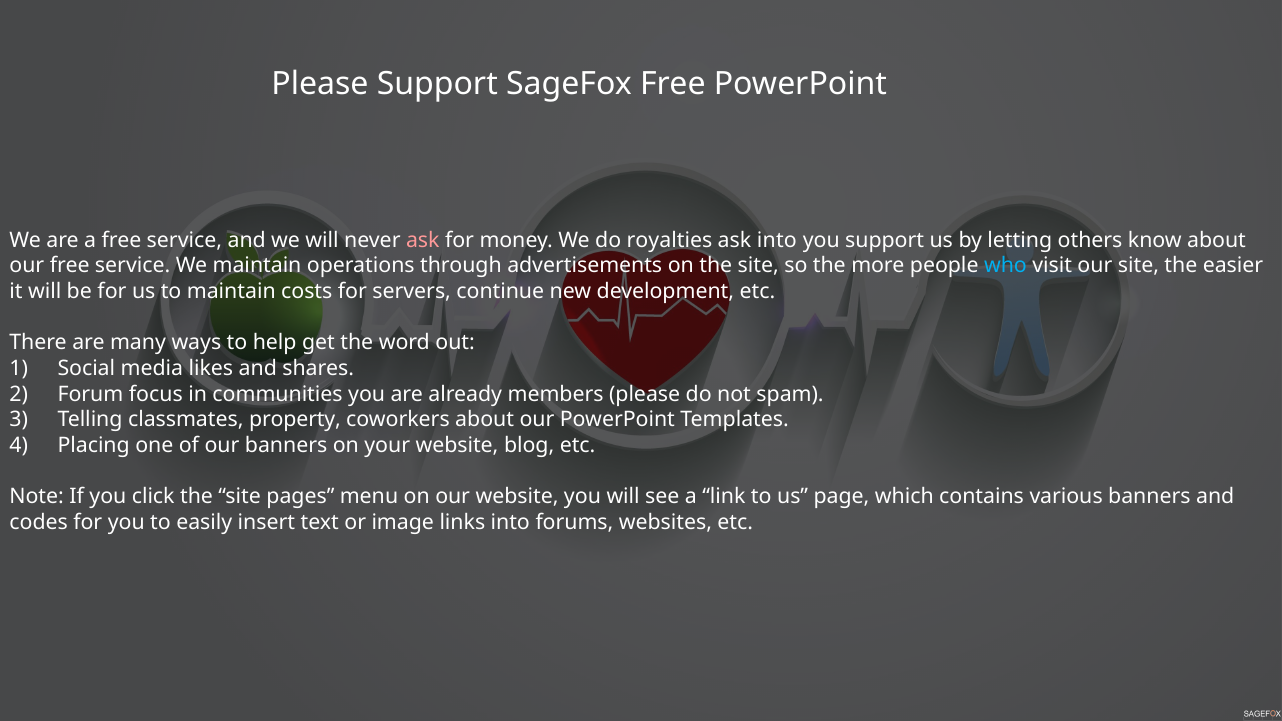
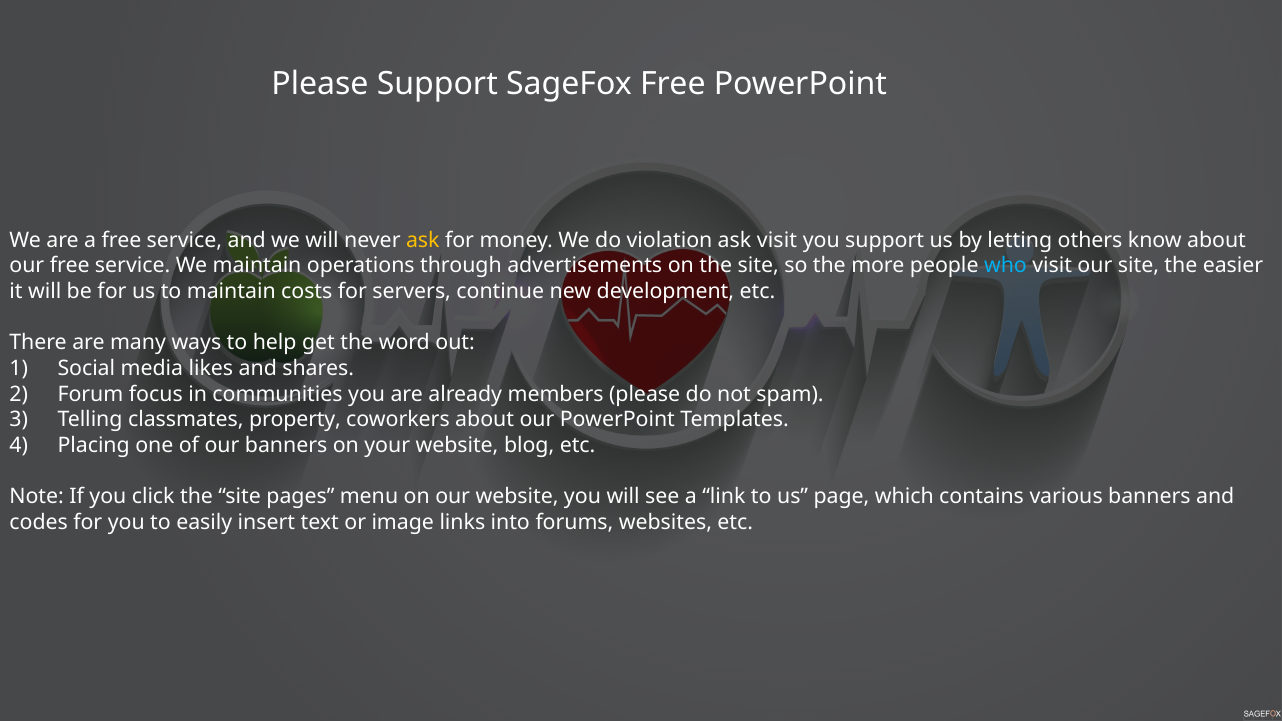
ask colour: pink -> yellow (423, 240)
royalties: royalties -> violation (670, 240)
ask into: into -> visit (777, 240)
